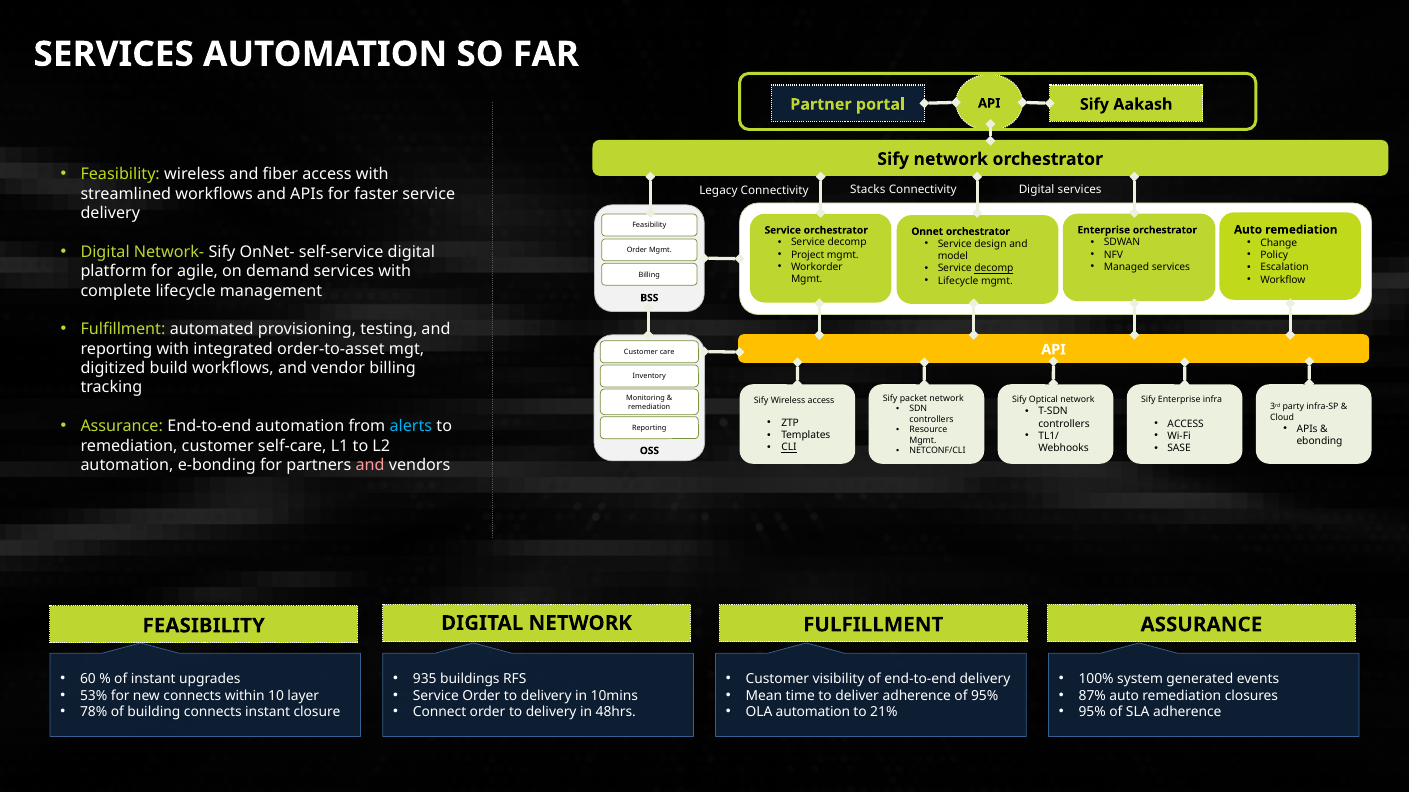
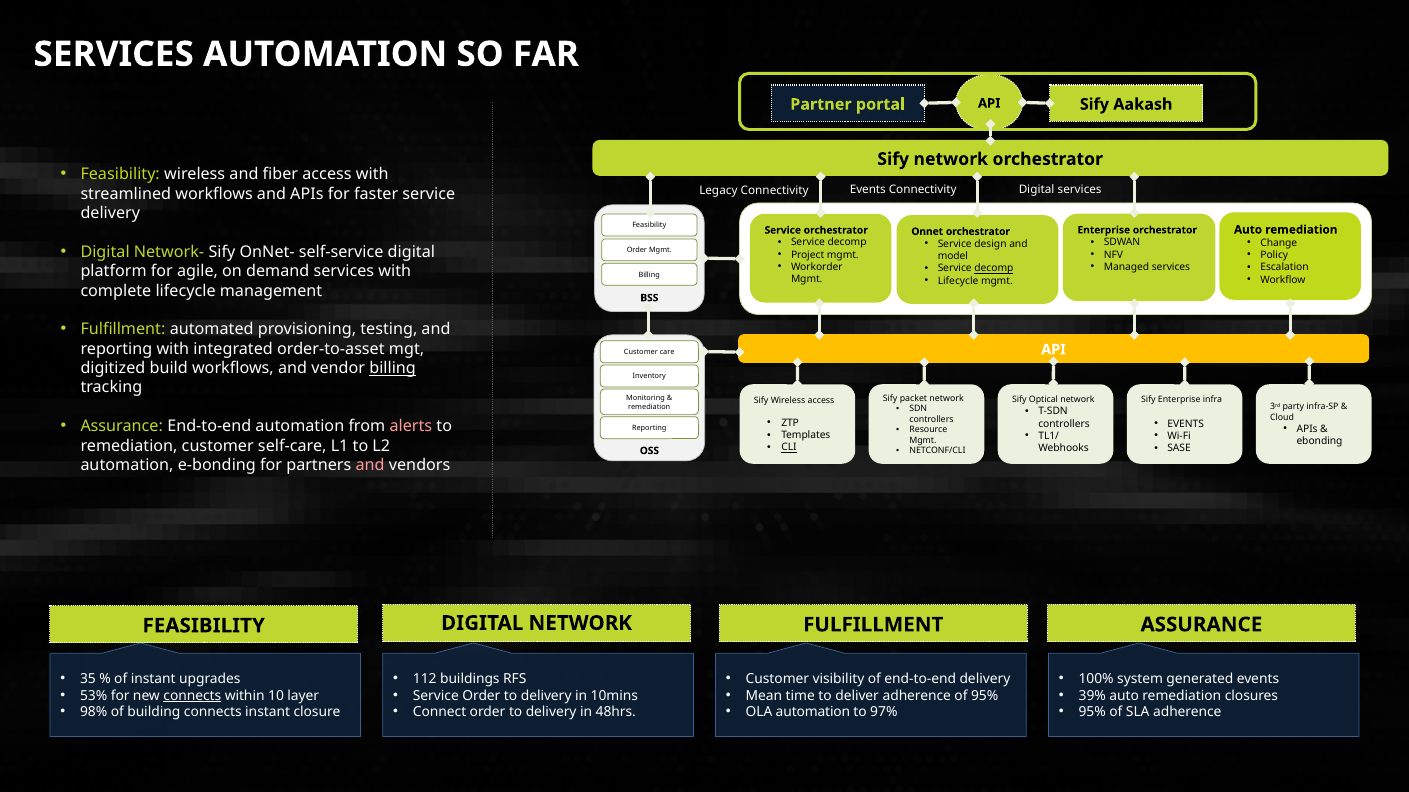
Connectivity Stacks: Stacks -> Events (868, 190)
billing underline: none -> present (393, 368)
alerts colour: light blue -> pink (411, 427)
ACCESS: ACCESS -> EVENTS (1186, 424)
60: 60 -> 35 (88, 679)
935: 935 -> 112 (425, 679)
connects underline: none -> present (192, 696)
87%: 87% -> 39% (1092, 696)
78%: 78% -> 98% (94, 712)
21%: 21% -> 97% (884, 712)
